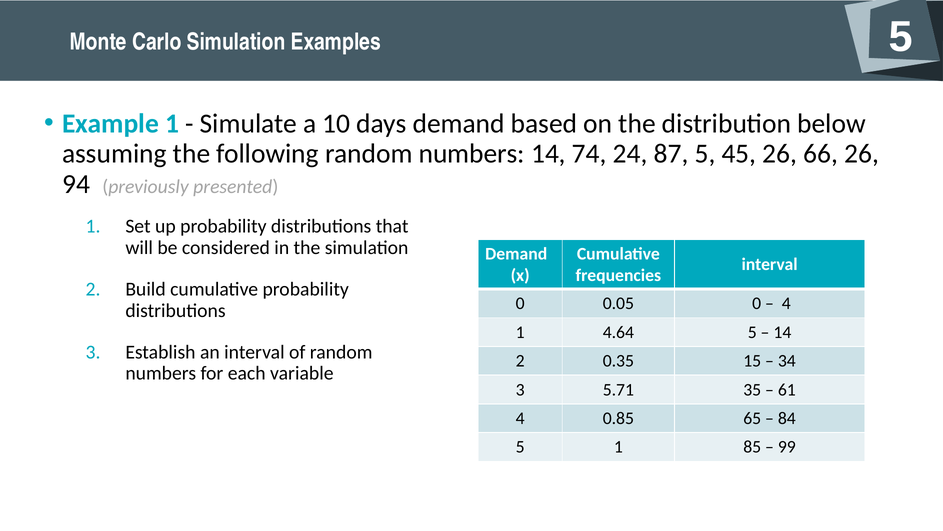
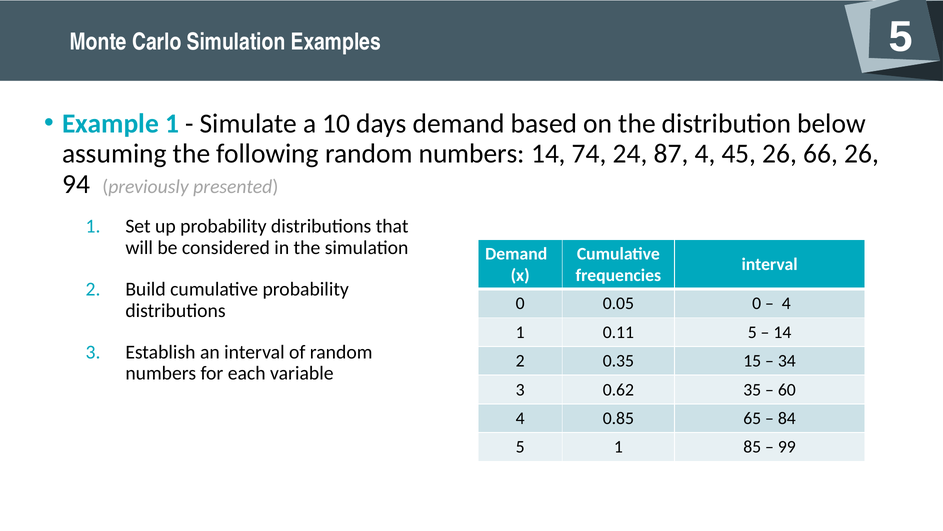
87 5: 5 -> 4 (705, 154)
4.64: 4.64 -> 0.11 (618, 332)
5.71: 5.71 -> 0.62 (618, 389)
61: 61 -> 60 (787, 389)
